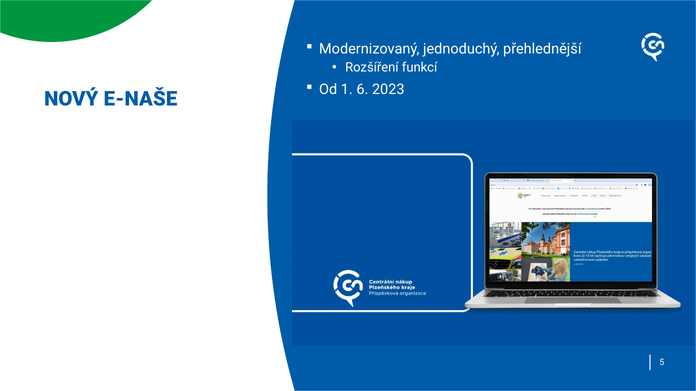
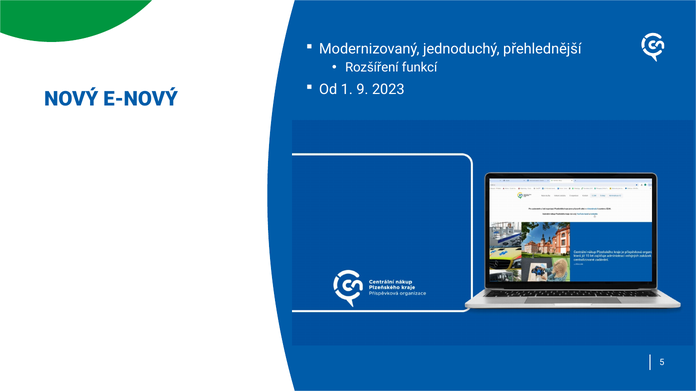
6: 6 -> 9 (362, 90)
E-NAŠE: E-NAŠE -> E-NOVÝ (141, 99)
